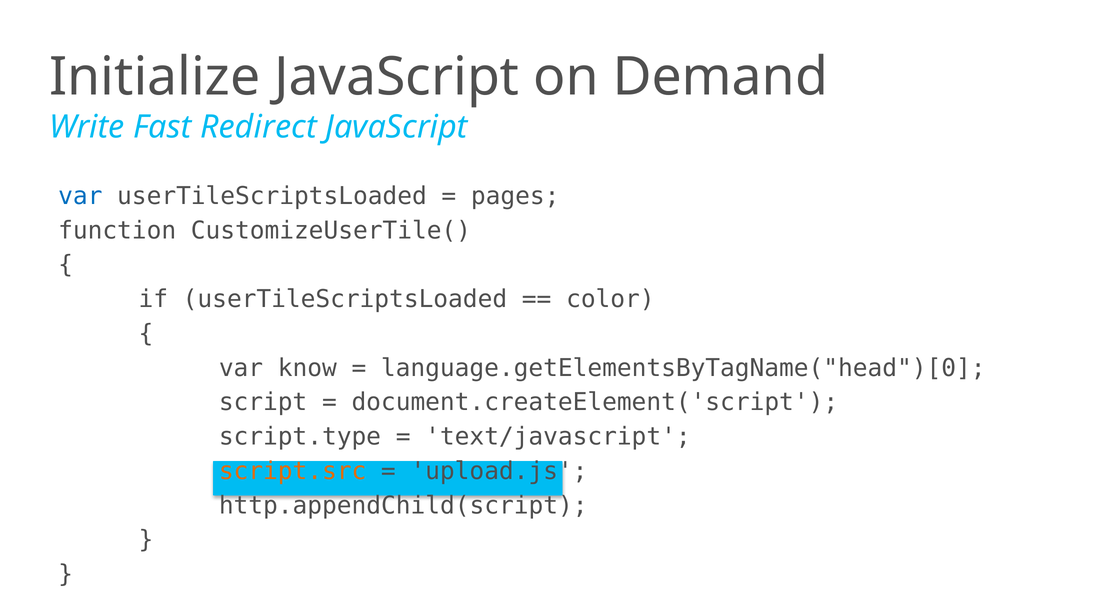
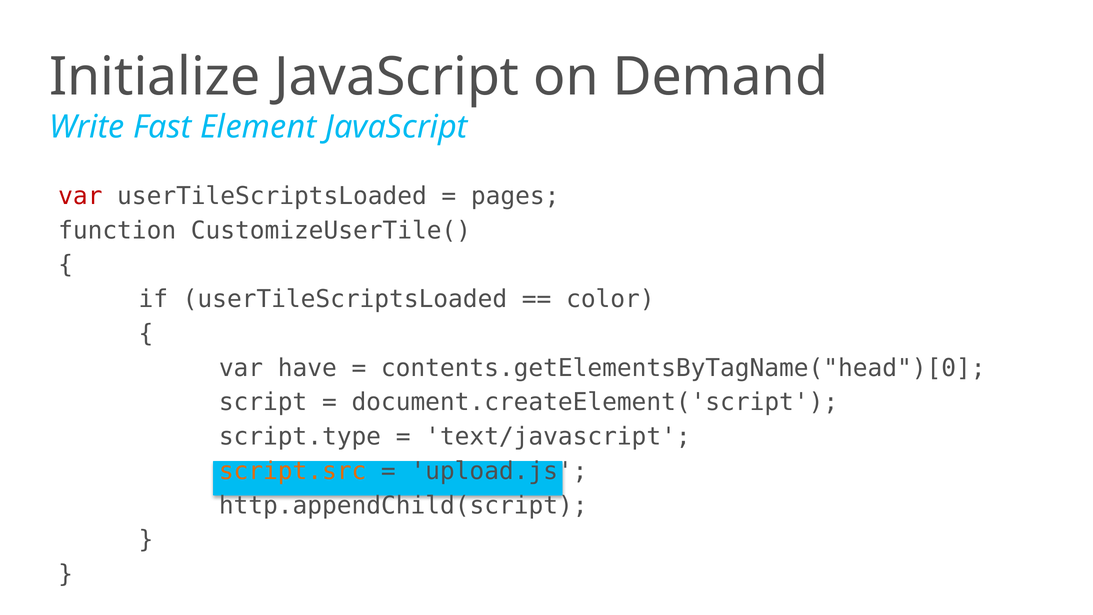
Redirect: Redirect -> Element (258, 127)
var colour: blue -> red (80, 196)
know: know -> have (307, 368)
language.getElementsByTagName("head")[0: language.getElementsByTagName("head")[0 -> contents.getElementsByTagName("head")[0 (683, 368)
